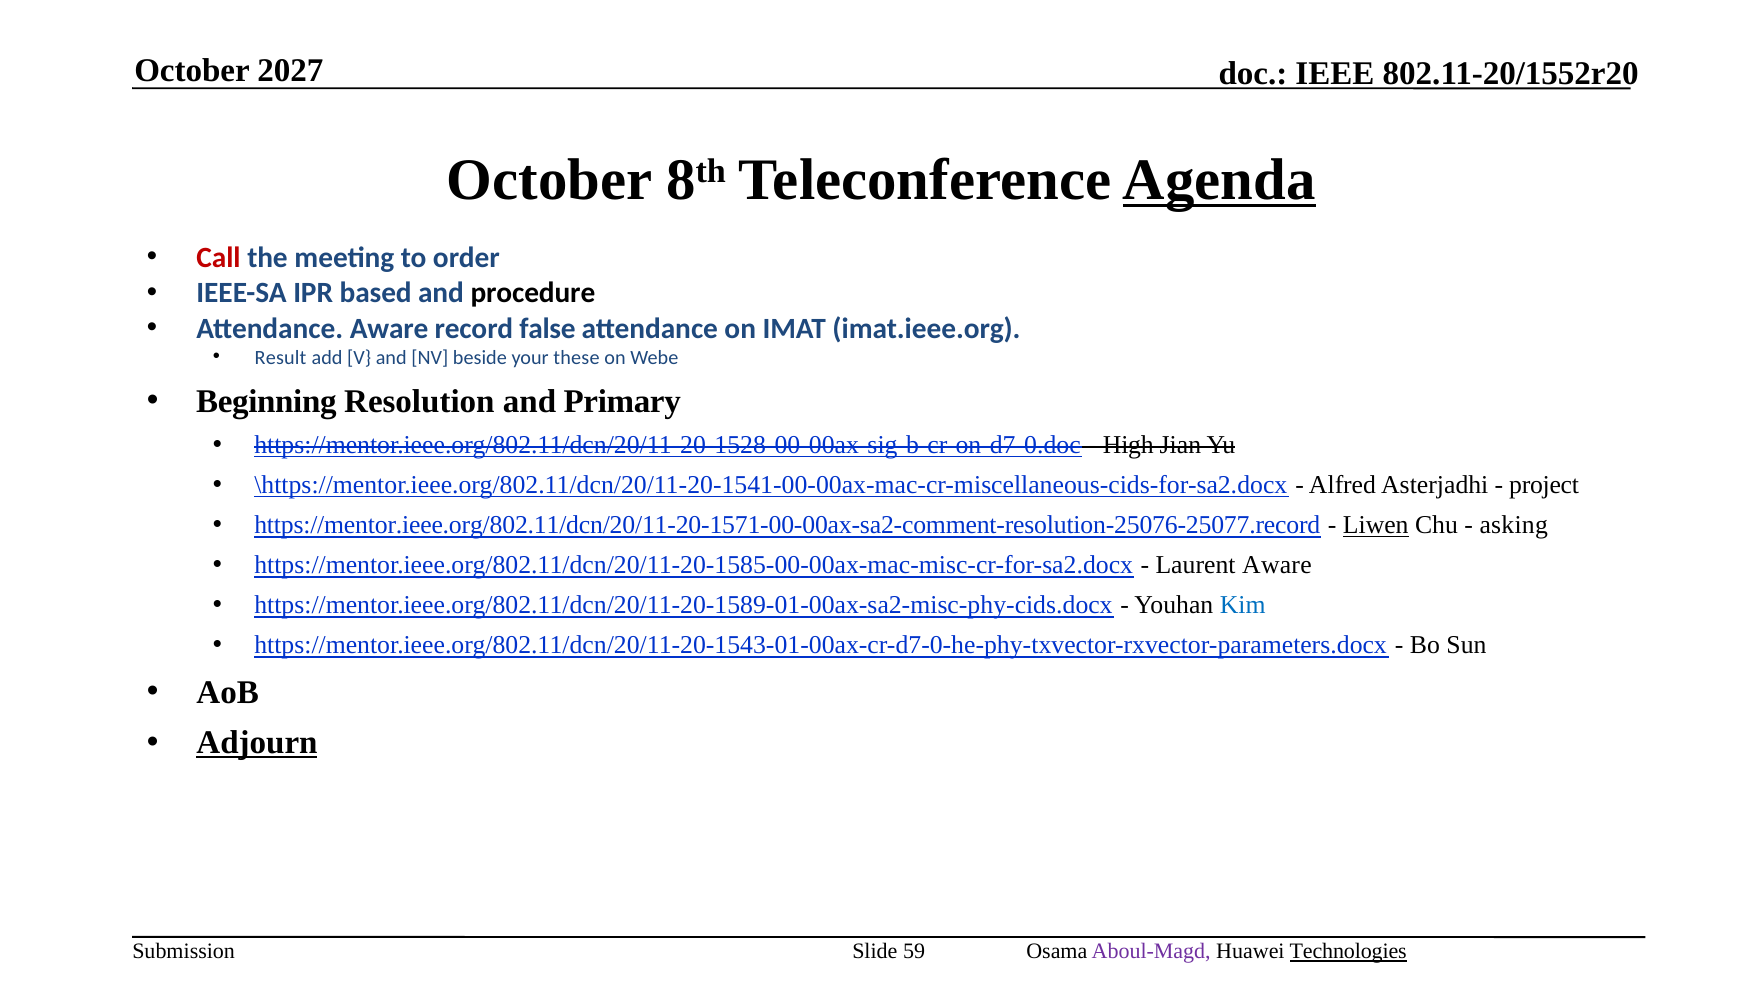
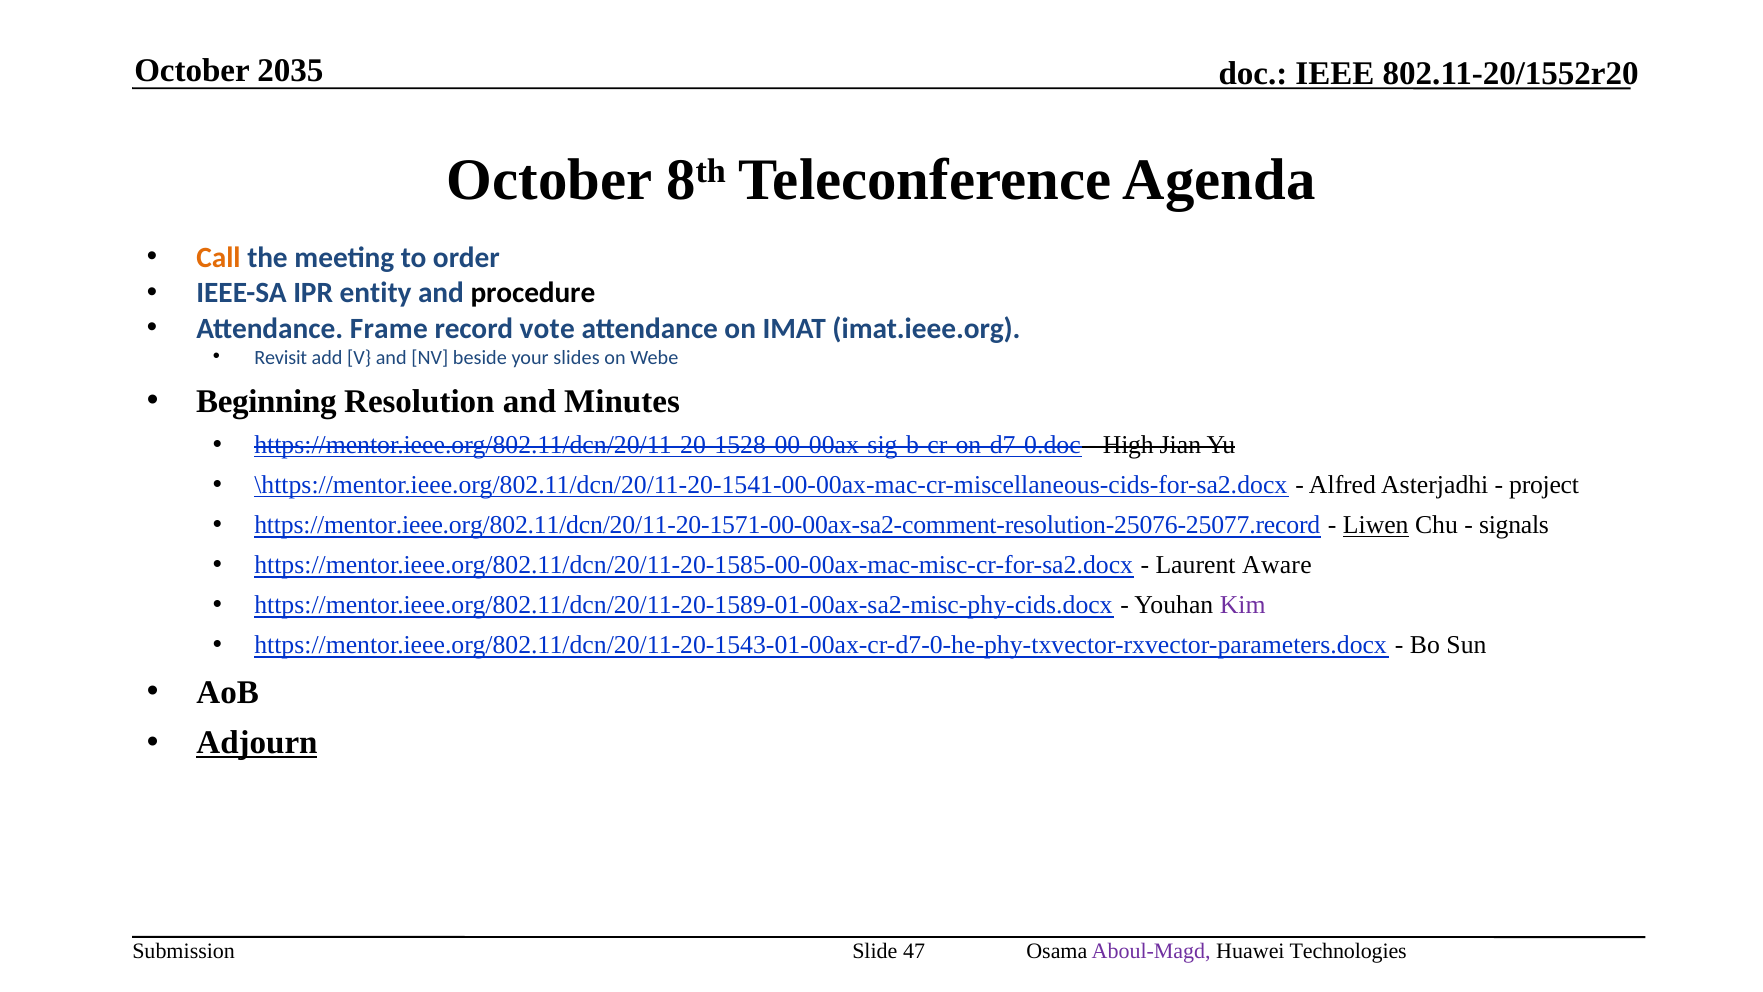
2027: 2027 -> 2035 (290, 70)
Agenda underline: present -> none (1219, 180)
Call colour: red -> orange (219, 258)
based: based -> entity (376, 293)
Attendance Aware: Aware -> Frame (389, 328)
false: false -> vote (547, 328)
Result: Result -> Revisit (281, 357)
these: these -> slides (577, 357)
Primary: Primary -> Minutes (622, 401)
asking: asking -> signals (1514, 525)
Kim colour: blue -> purple (1243, 605)
59: 59 -> 47 (914, 951)
Technologies underline: present -> none (1348, 951)
